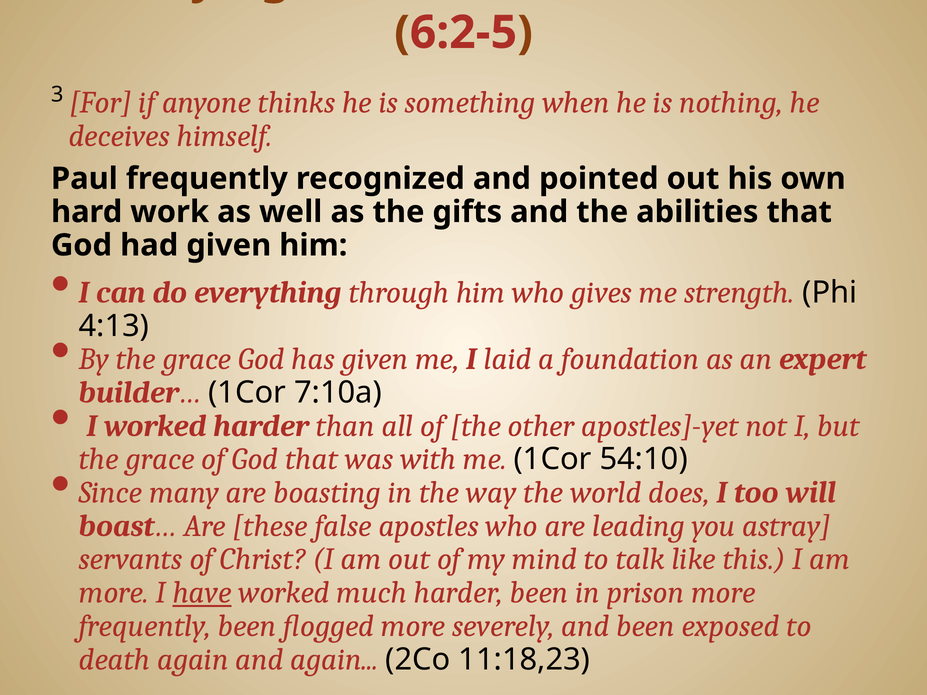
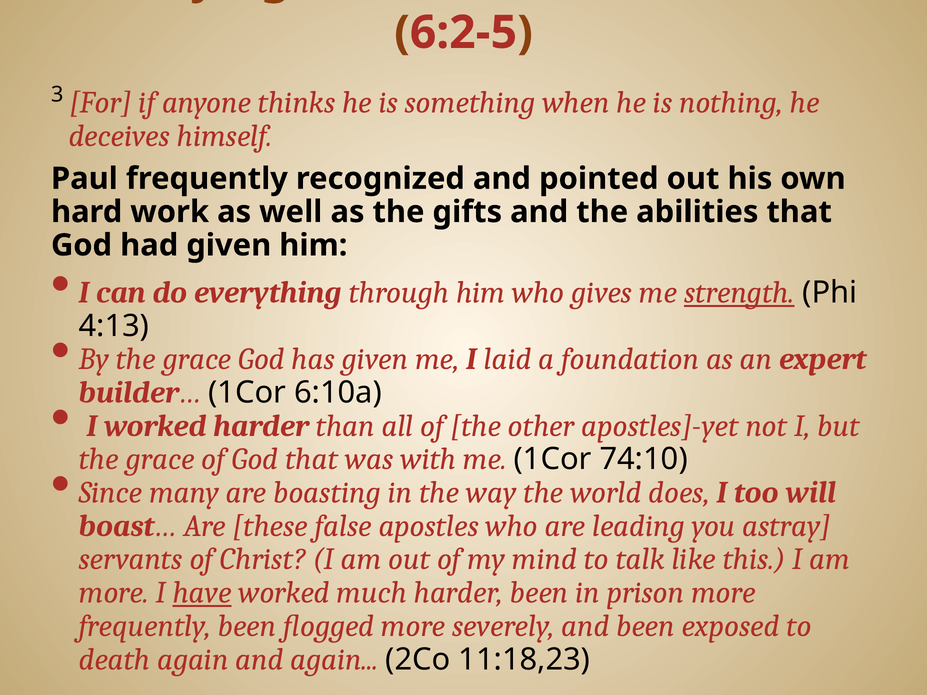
strength underline: none -> present (739, 293)
7:10a: 7:10a -> 6:10a (338, 393)
54:10: 54:10 -> 74:10 (644, 459)
